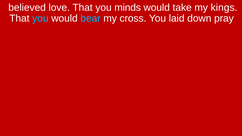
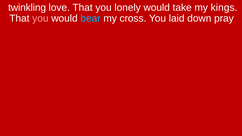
believed: believed -> twinkling (27, 7)
minds: minds -> lonely (128, 7)
you colour: light blue -> pink (40, 18)
